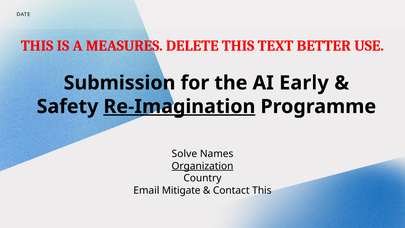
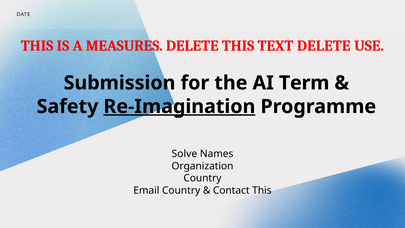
TEXT BETTER: BETTER -> DELETE (324, 46)
Early: Early -> Term (304, 83)
Organization underline: present -> none (202, 166)
Email Mitigate: Mitigate -> Country (181, 190)
